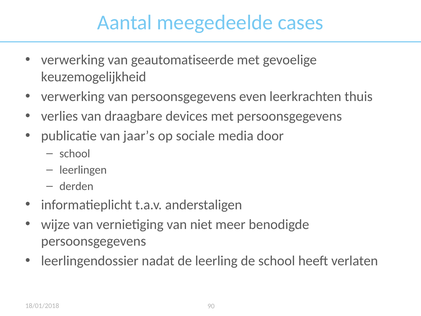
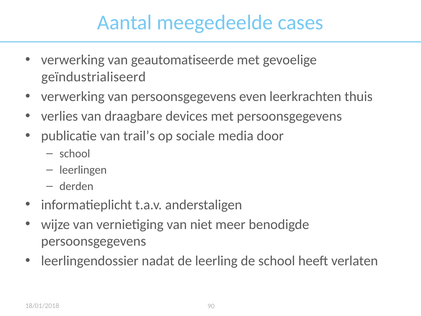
keuzemogelijkheid: keuzemogelijkheid -> geïndustrialiseerd (94, 77)
jaar’s: jaar’s -> trail’s (139, 136)
